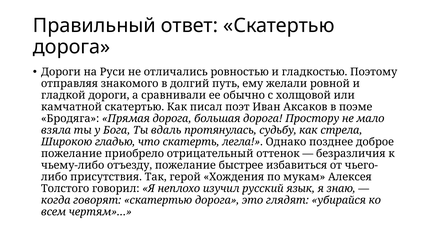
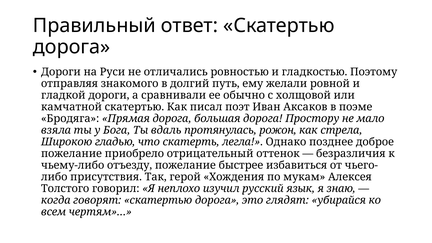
судьбу: судьбу -> рожон (278, 130)
